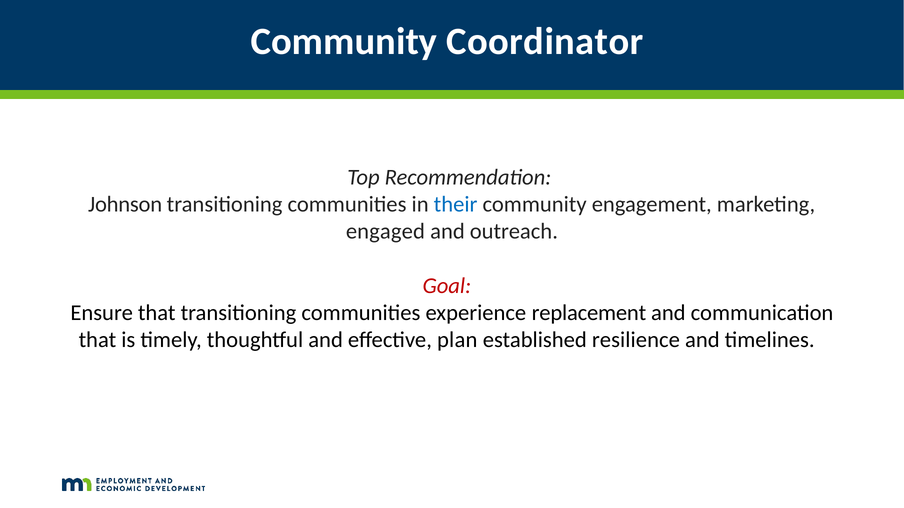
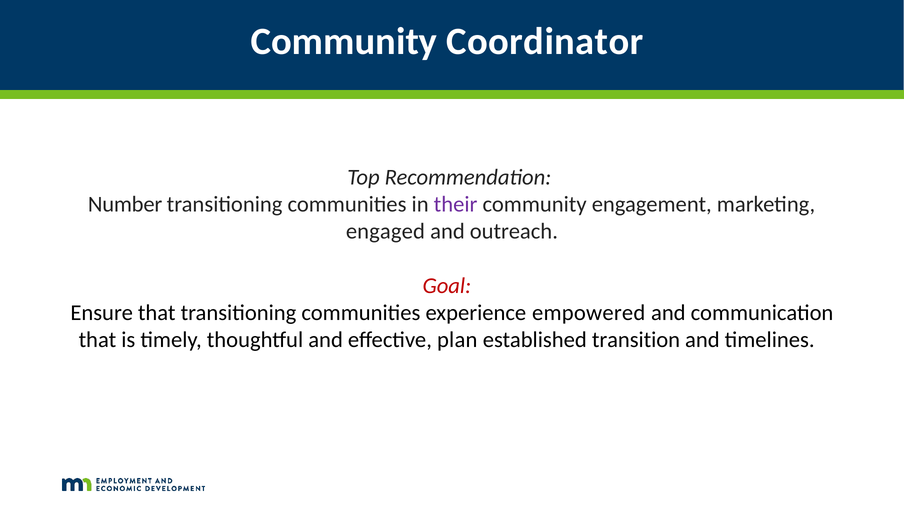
Johnson: Johnson -> Number (125, 205)
their colour: blue -> purple (456, 205)
replacement: replacement -> empowered (589, 313)
resilience: resilience -> transition (636, 340)
